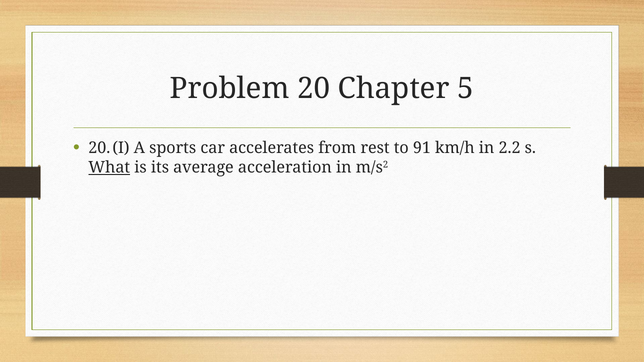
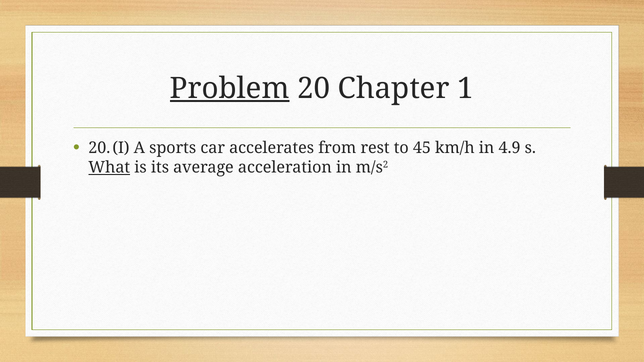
Problem underline: none -> present (230, 88)
5: 5 -> 1 (466, 88)
91: 91 -> 45 (422, 148)
2.2: 2.2 -> 4.9 (510, 148)
